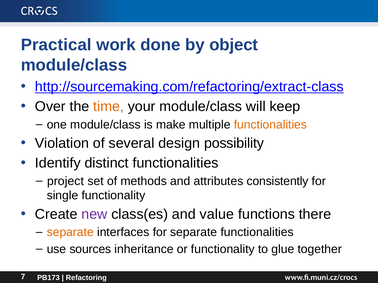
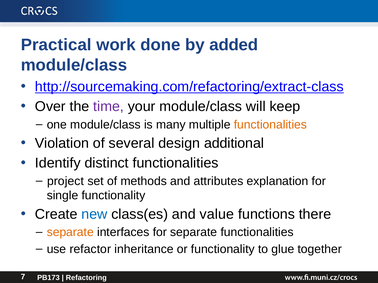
object: object -> added (234, 45)
time colour: orange -> purple (109, 107)
make: make -> many (171, 125)
possibility: possibility -> additional (234, 143)
consistently: consistently -> explanation (278, 181)
new colour: purple -> blue (94, 215)
sources: sources -> refactor (90, 250)
